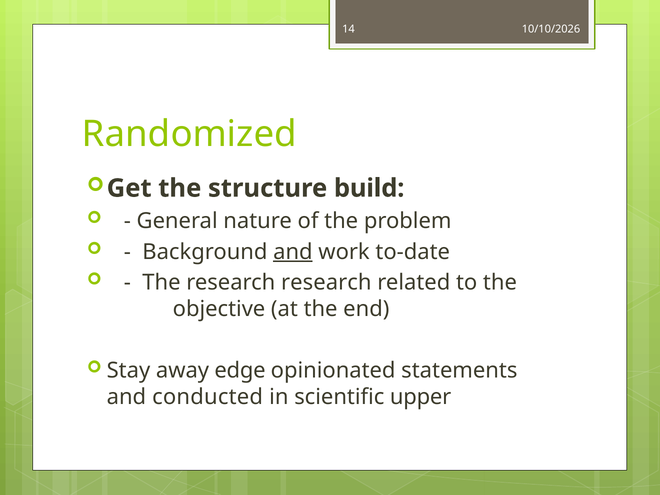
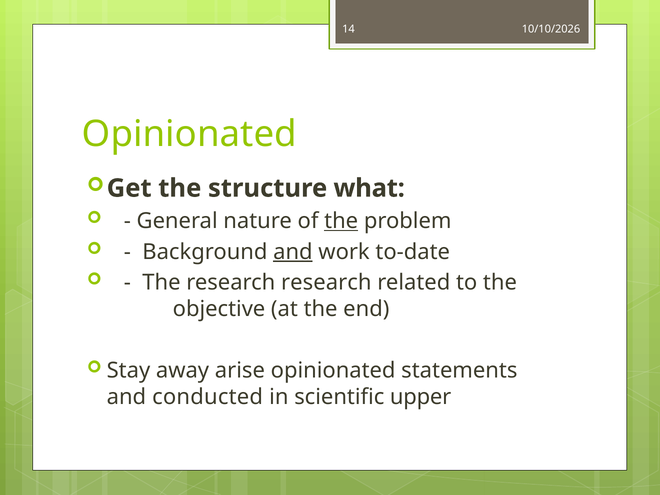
Randomized: Randomized -> Opinionated (189, 134)
build: build -> what (369, 188)
the underline: none -> present (341, 221)
edge: edge -> arise (240, 371)
